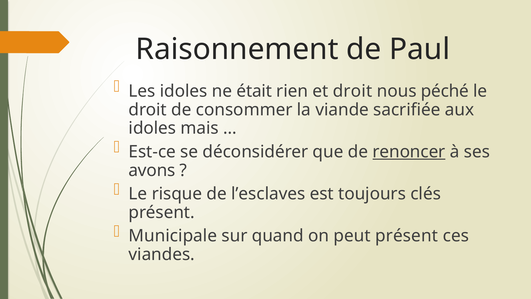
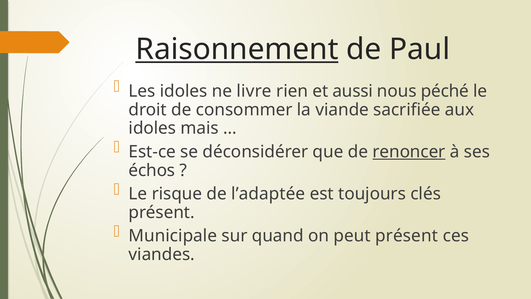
Raisonnement underline: none -> present (237, 49)
était: était -> livre (254, 91)
et droit: droit -> aussi (353, 91)
avons: avons -> échos (152, 170)
l’esclaves: l’esclaves -> l’adaptée (268, 194)
